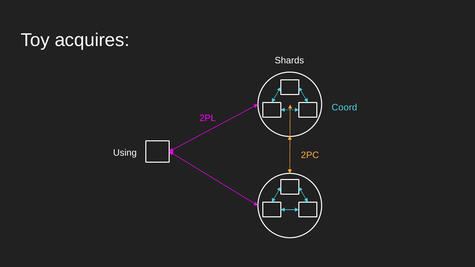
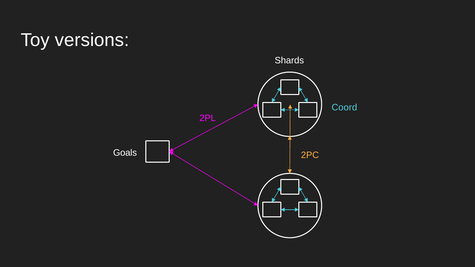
acquires: acquires -> versions (92, 40)
Using: Using -> Goals (125, 153)
